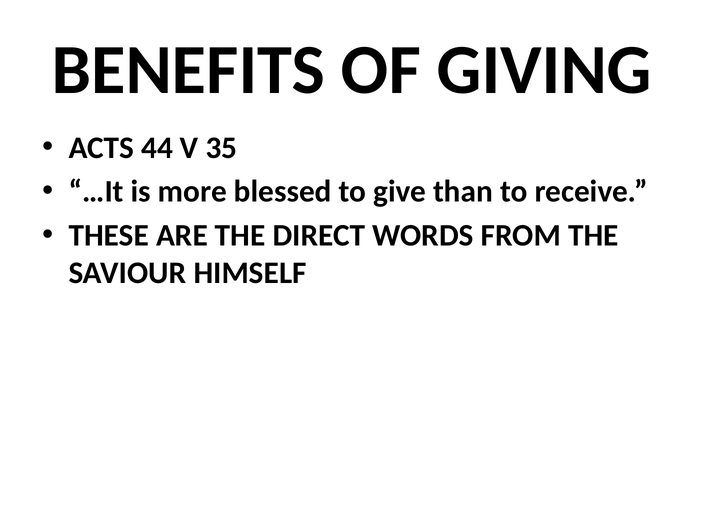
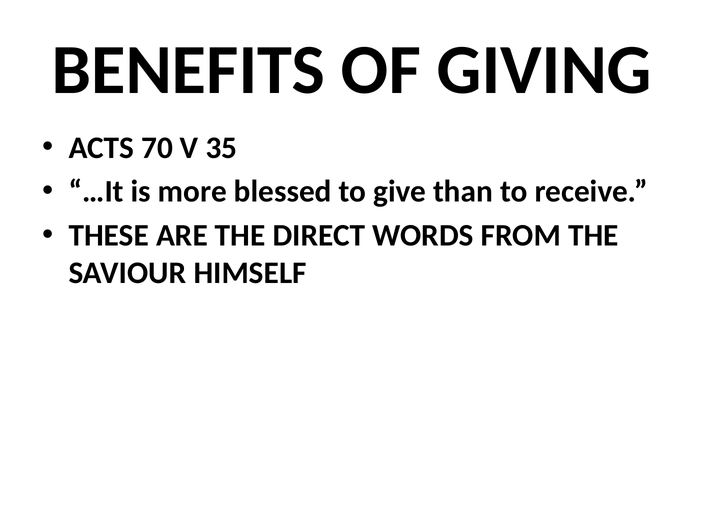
44: 44 -> 70 (157, 148)
